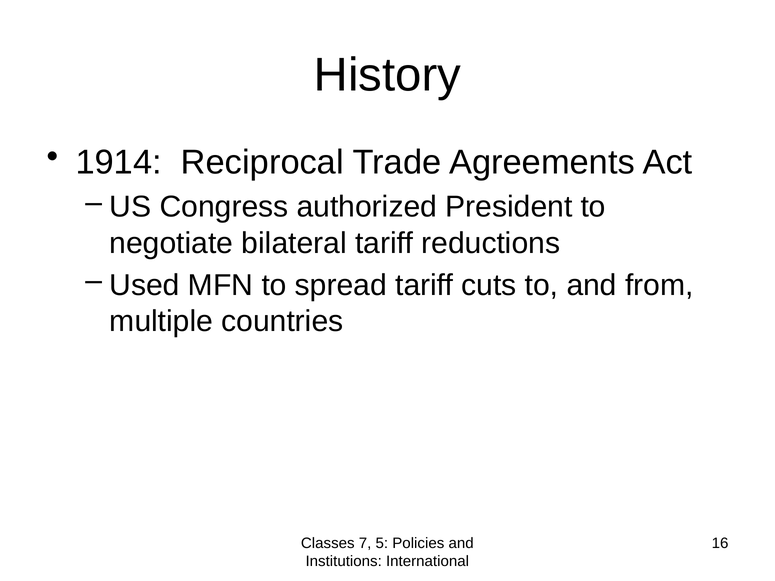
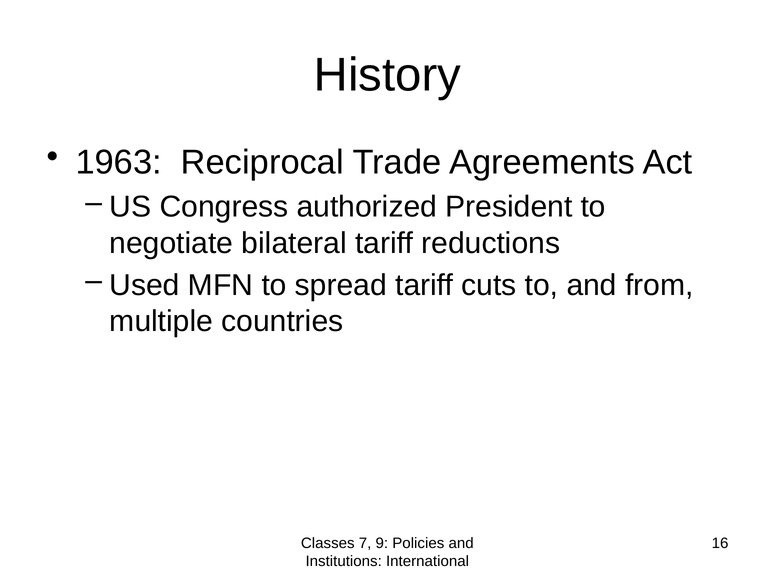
1914: 1914 -> 1963 (119, 163)
5: 5 -> 9 (382, 543)
